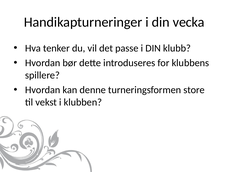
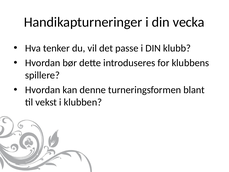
store: store -> blant (194, 90)
